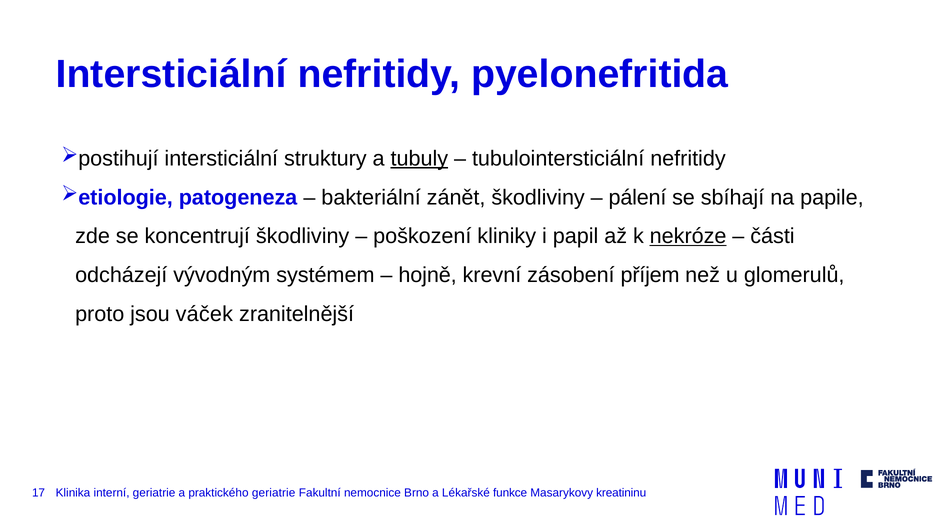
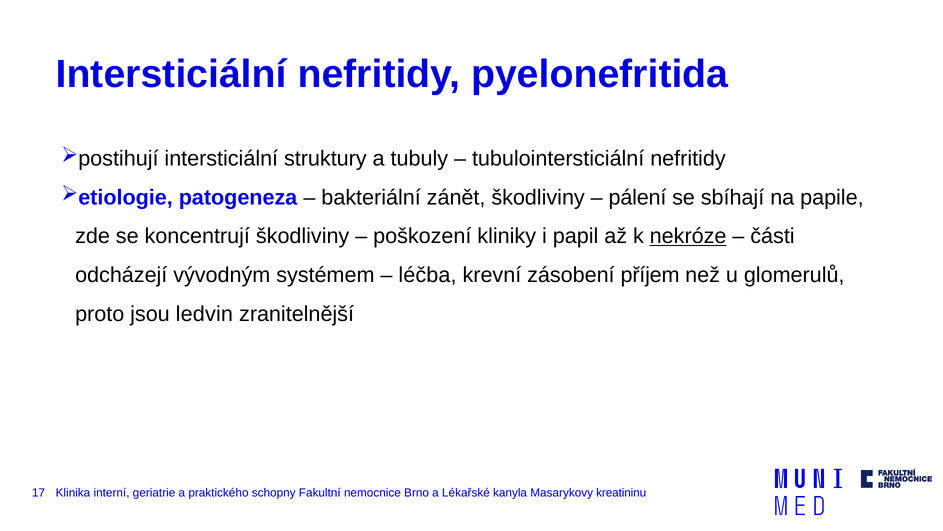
tubuly underline: present -> none (419, 158)
hojně: hojně -> léčba (427, 275)
váček: váček -> ledvin (204, 314)
praktického geriatrie: geriatrie -> schopny (274, 492)
funkce: funkce -> kanyla (510, 492)
